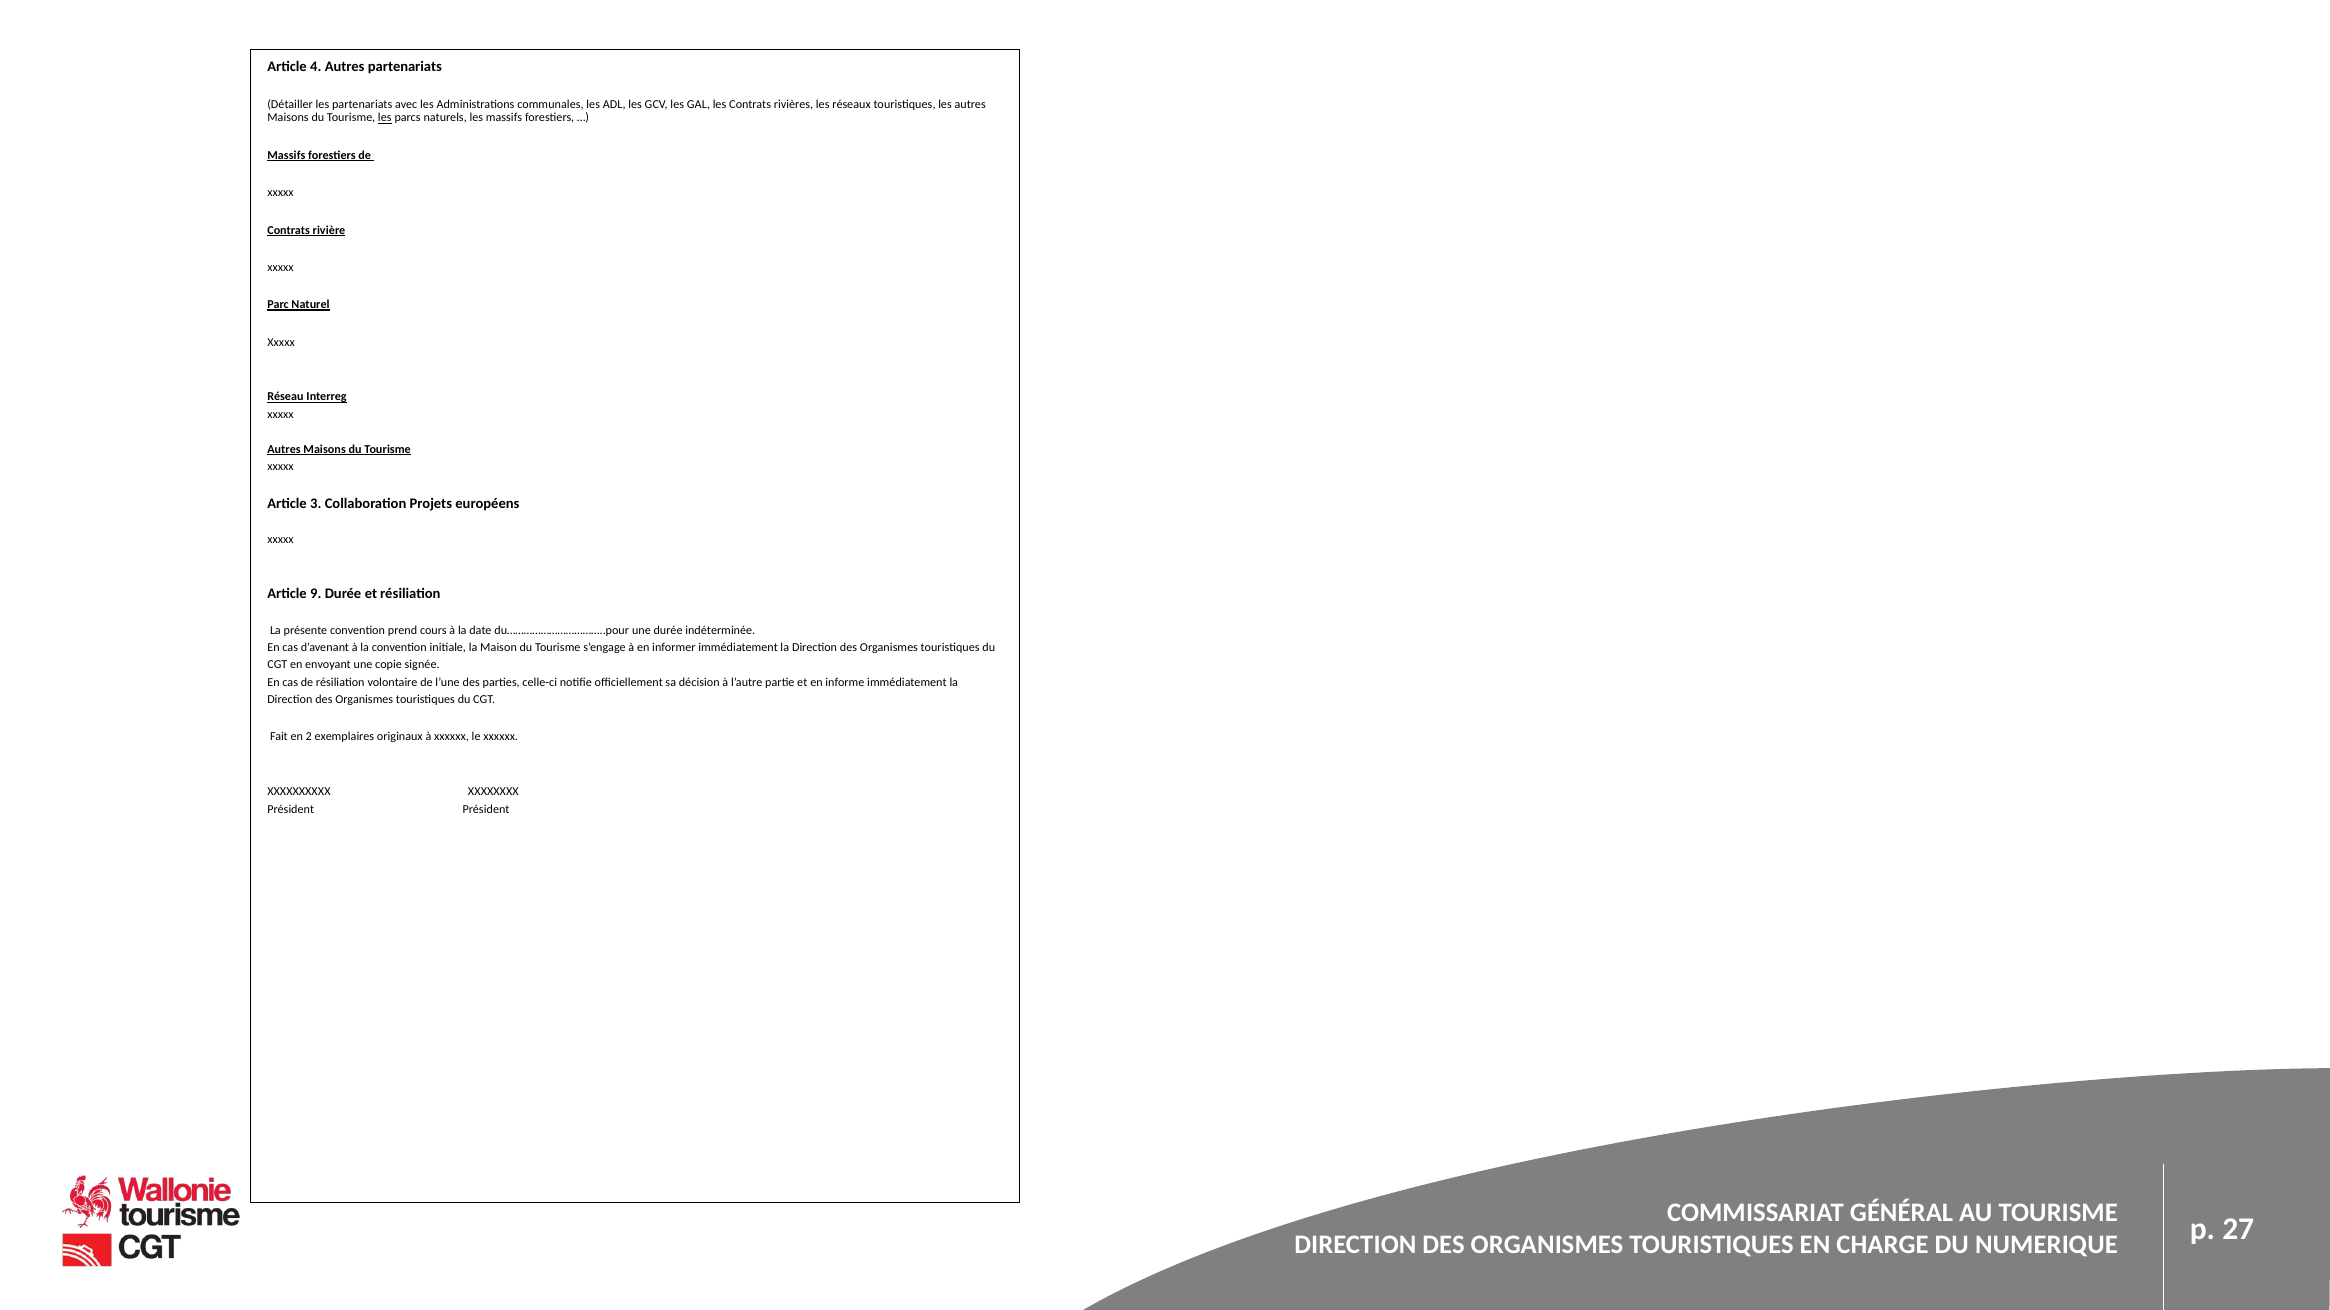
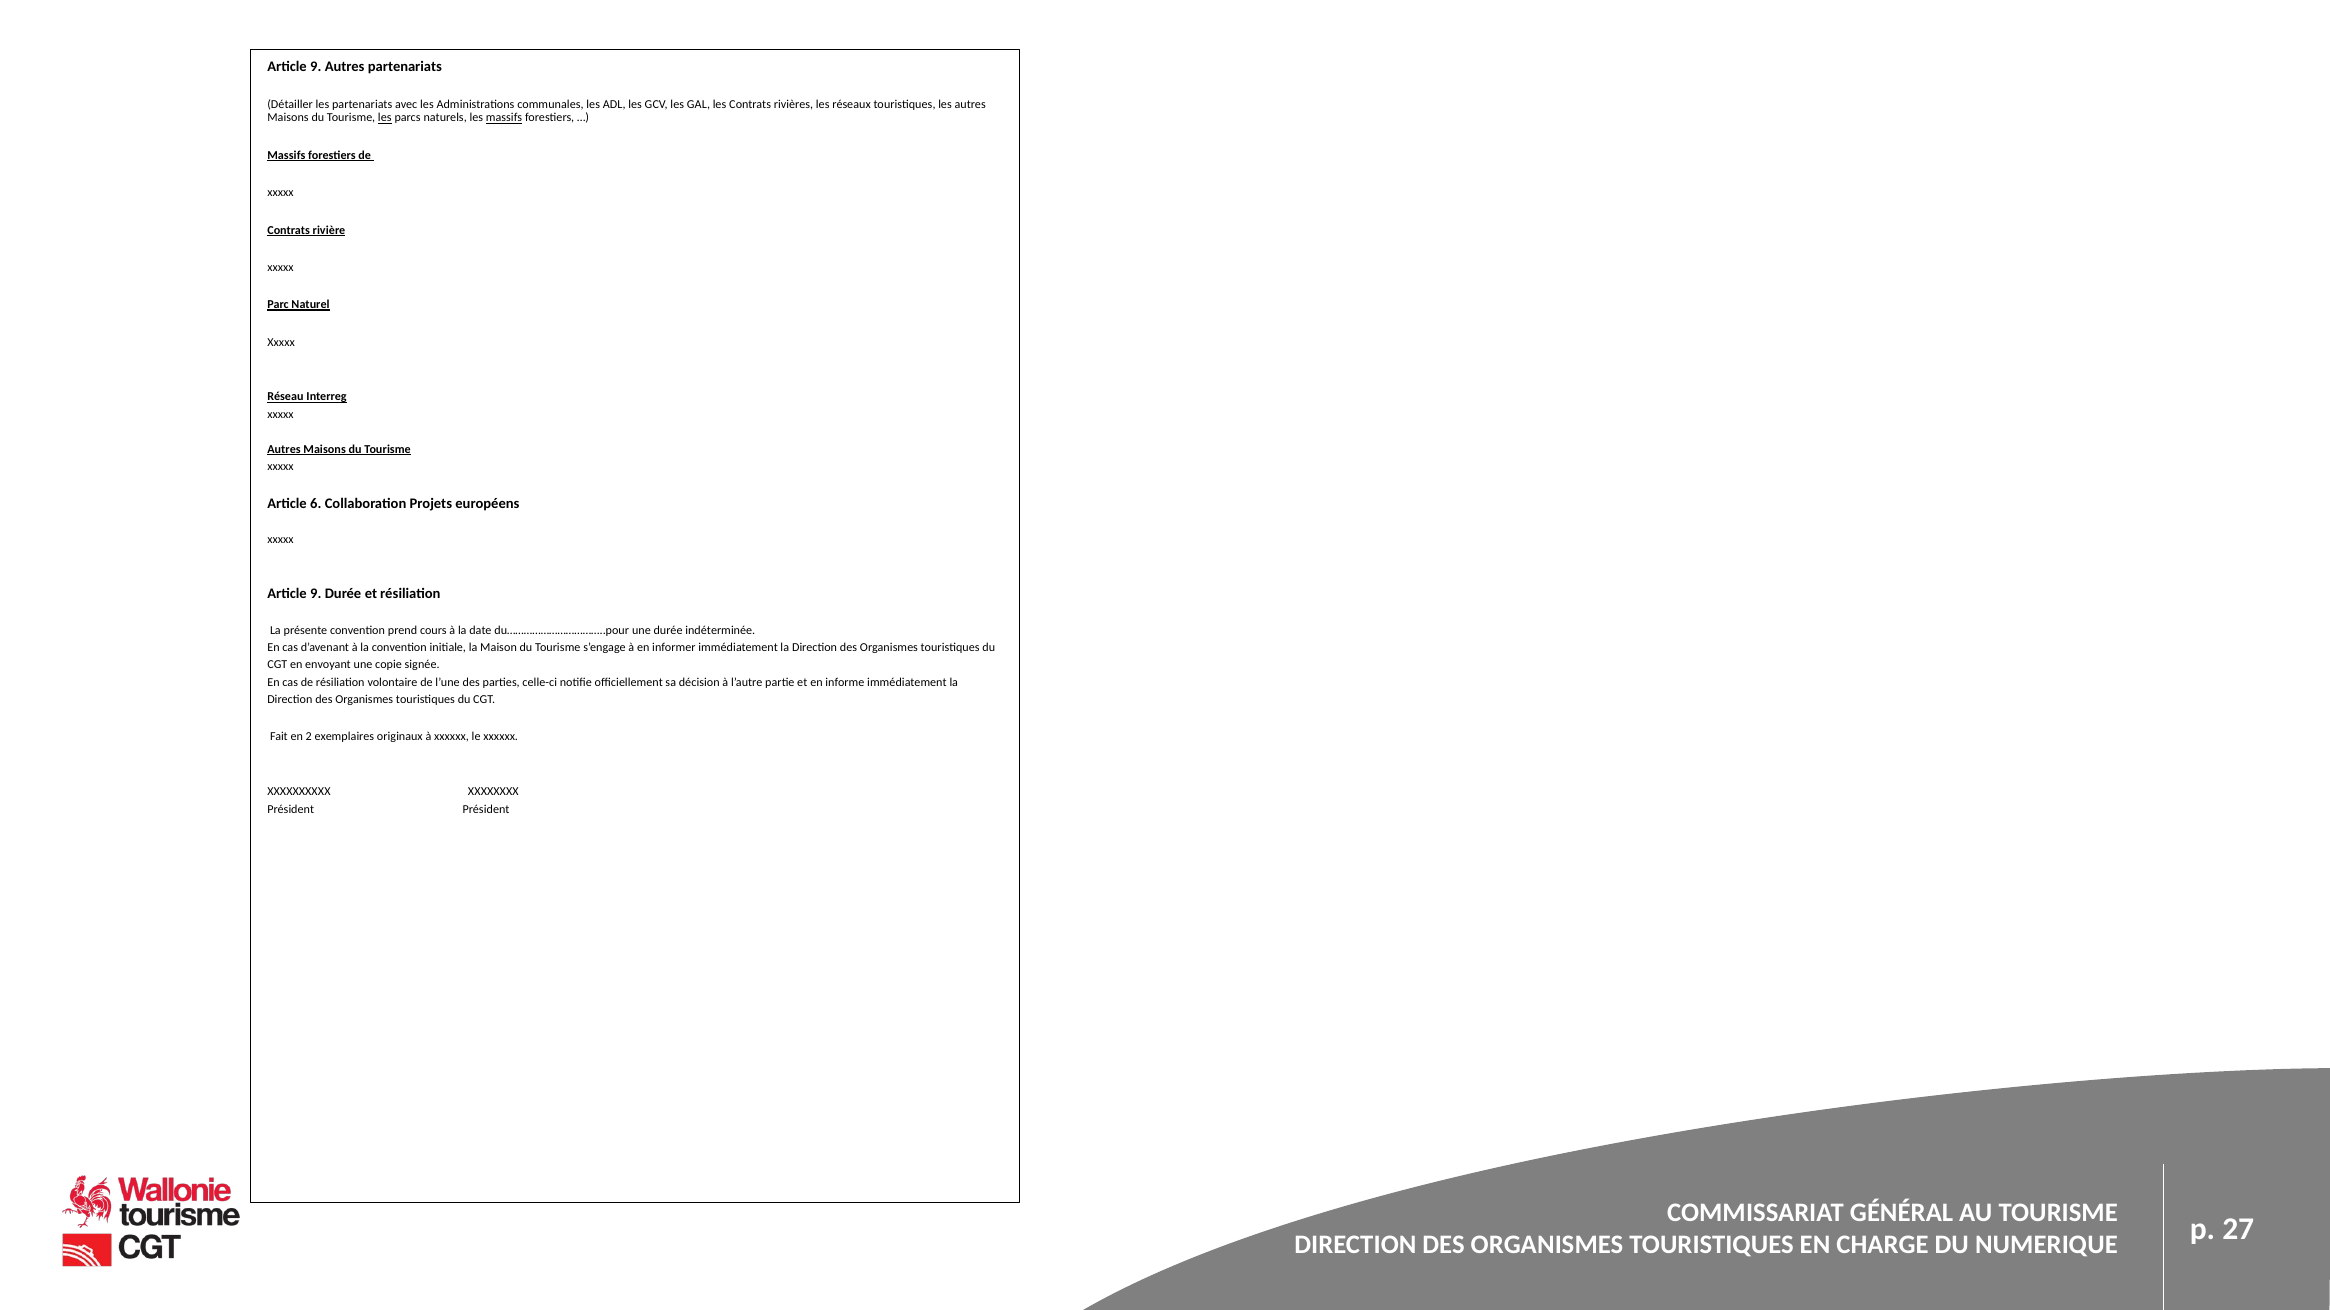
4: 4 -> 9 (316, 66)
massifs underline: none -> present (504, 118)
3: 3 -> 6 (316, 504)
